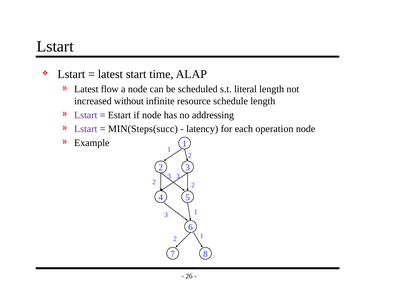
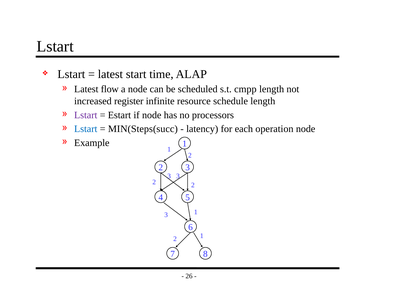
literal: literal -> cmpp (245, 89)
without: without -> register (129, 101)
addressing: addressing -> processors (213, 115)
Lstart colour: purple -> blue (86, 129)
